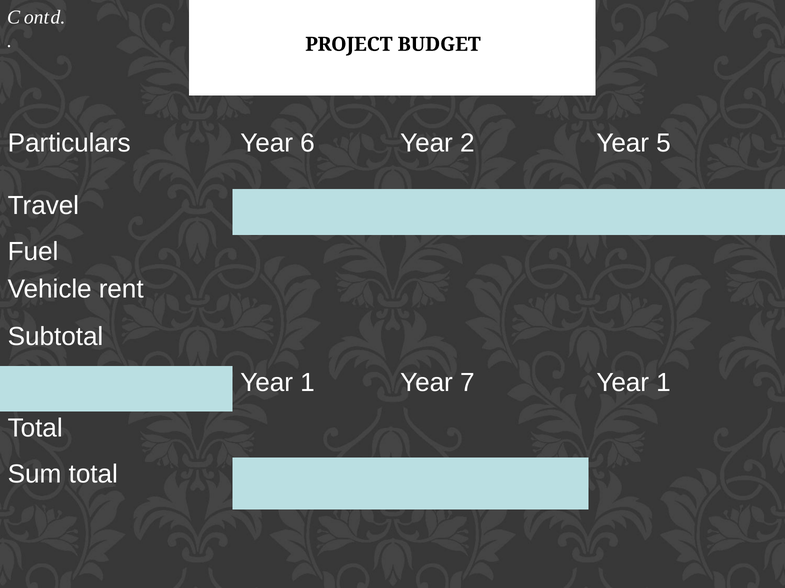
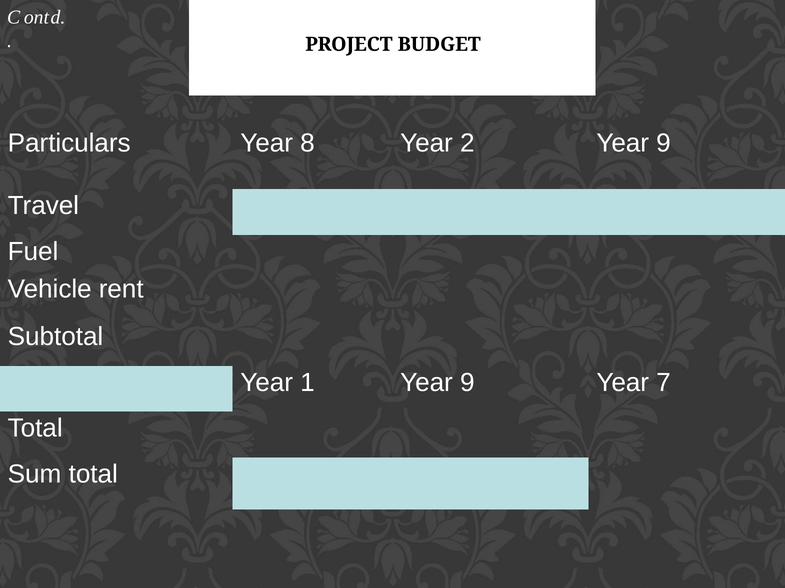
6: 6 -> 8 (307, 143)
2 Year 5: 5 -> 9 (664, 143)
1 Year 7: 7 -> 9 (467, 383)
1: 1 -> 7 (664, 383)
